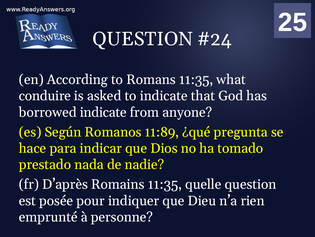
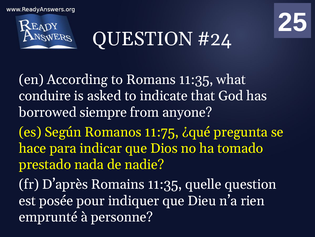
borrowed indicate: indicate -> siempre (103, 112)
11:89: 11:89 -> 11:75 (162, 132)
